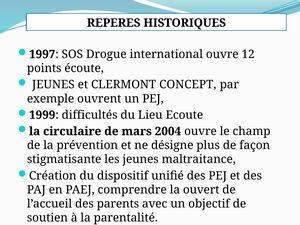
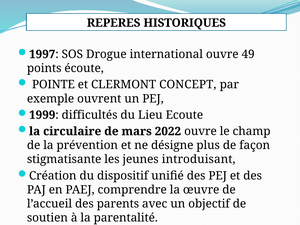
12: 12 -> 49 (248, 54)
JEUNES: JEUNES -> POINTE (53, 85)
2004: 2004 -> 2022 (168, 131)
maltraitance: maltraitance -> introduisant (199, 159)
ouvert: ouvert -> œuvre (201, 190)
